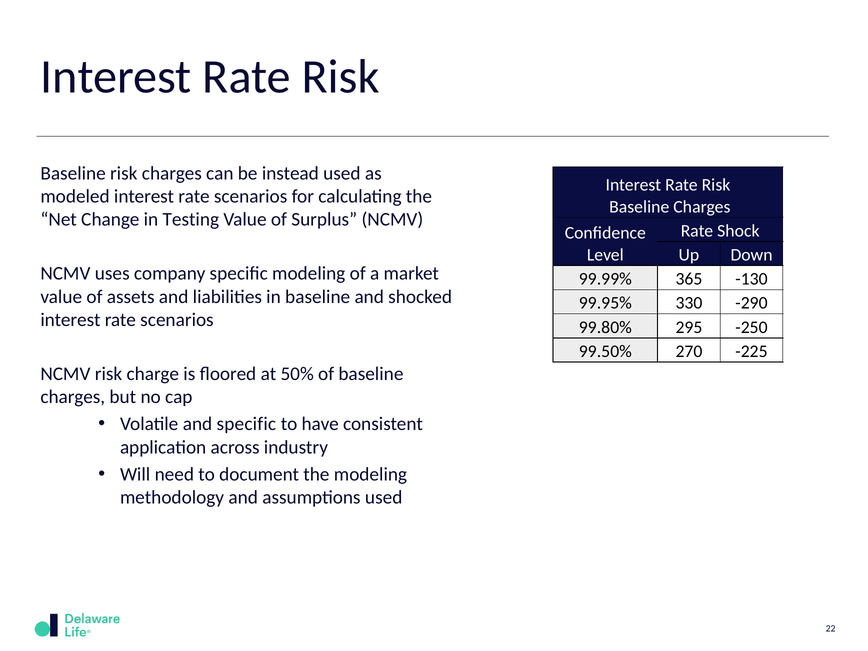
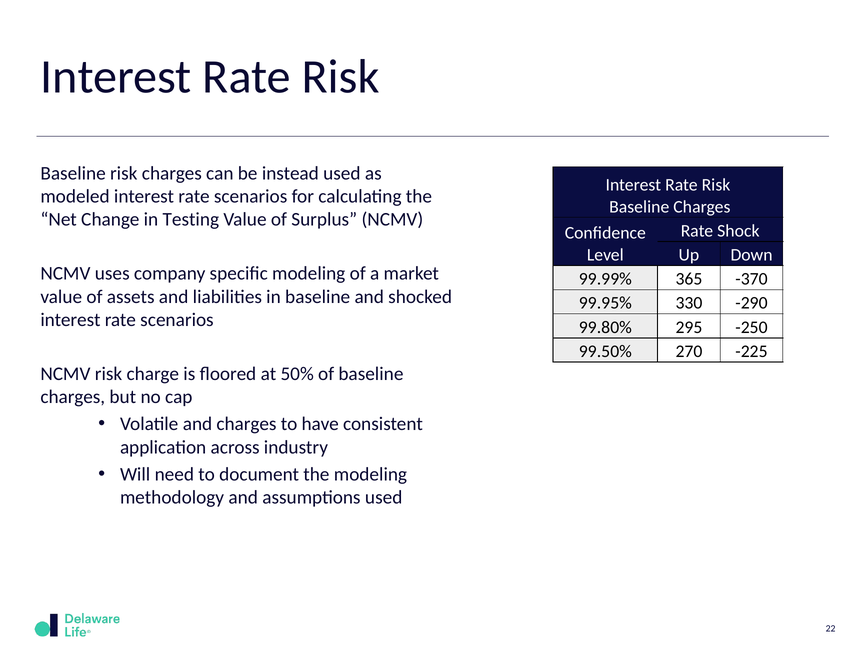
-130: -130 -> -370 (751, 279)
and specific: specific -> charges (246, 424)
